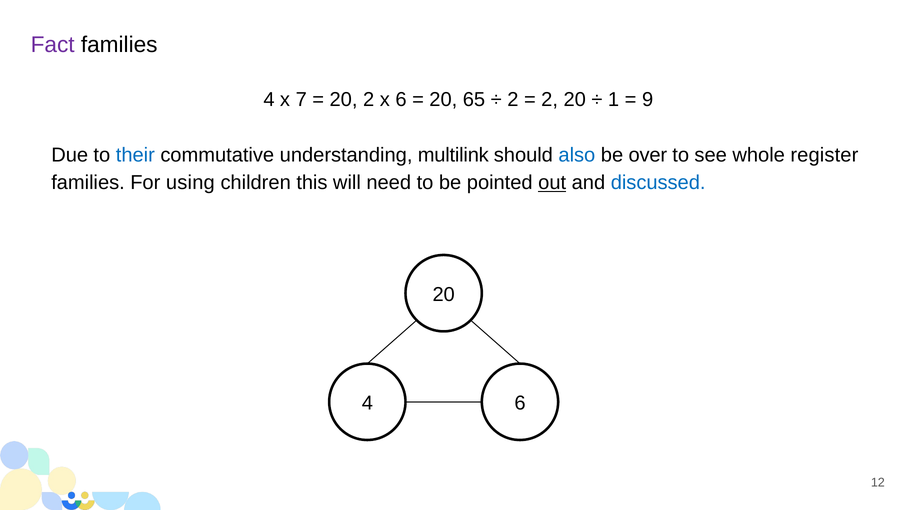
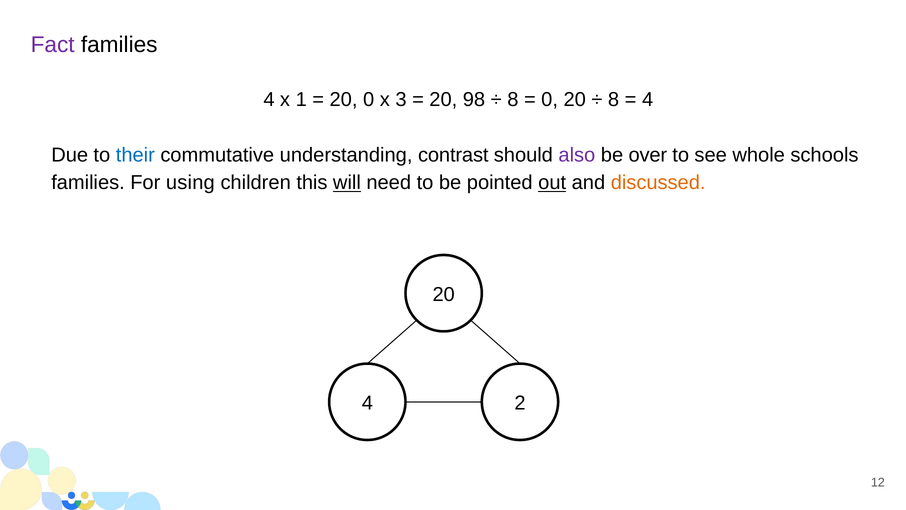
7: 7 -> 1 (301, 99)
20 2: 2 -> 0 (369, 99)
x 6: 6 -> 3 (401, 99)
65: 65 -> 98 (474, 99)
2: 2 -> 8 (513, 99)
2: 2 -> 0 (550, 99)
1: 1 -> 8 (614, 99)
9: 9 -> 4 (648, 99)
multilink: multilink -> contrast (453, 155)
also colour: blue -> purple (577, 155)
register: register -> schools (824, 155)
will underline: none -> present (347, 183)
discussed colour: blue -> orange (658, 183)
4 6: 6 -> 2 (520, 403)
